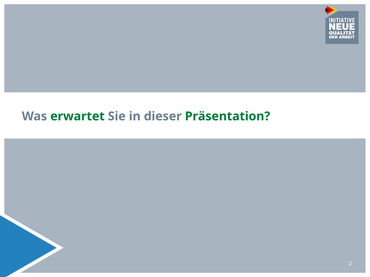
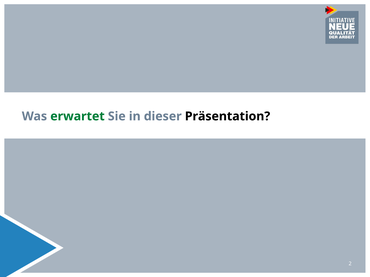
Präsentation colour: green -> black (228, 116)
